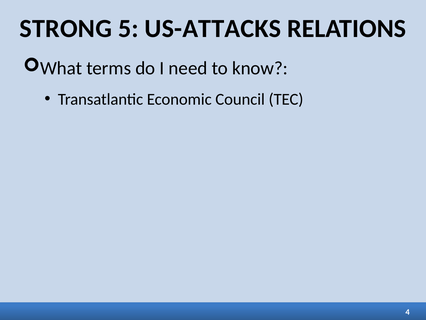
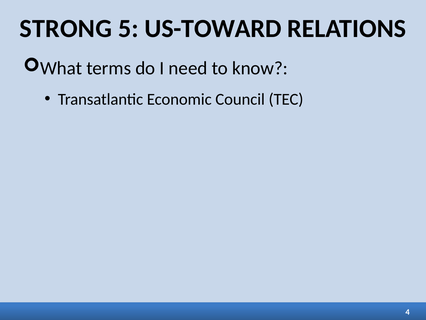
US-ATTACKS: US-ATTACKS -> US-TOWARD (213, 28)
